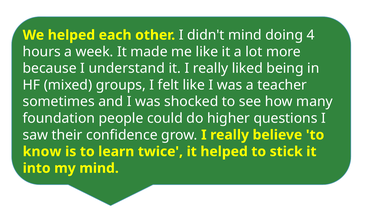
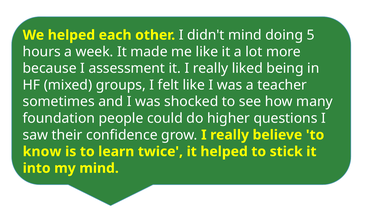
4: 4 -> 5 (311, 35)
understand: understand -> assessment (127, 69)
